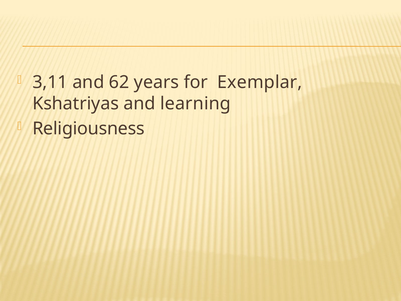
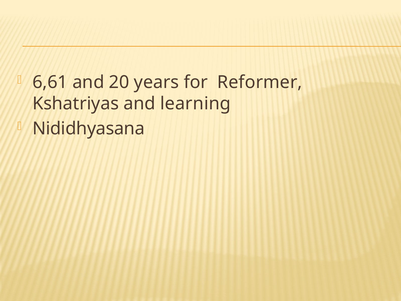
3,11: 3,11 -> 6,61 (50, 82)
62: 62 -> 20 (119, 82)
Exemplar: Exemplar -> Reformer (260, 82)
Religiousness: Religiousness -> Nididhyasana (89, 128)
